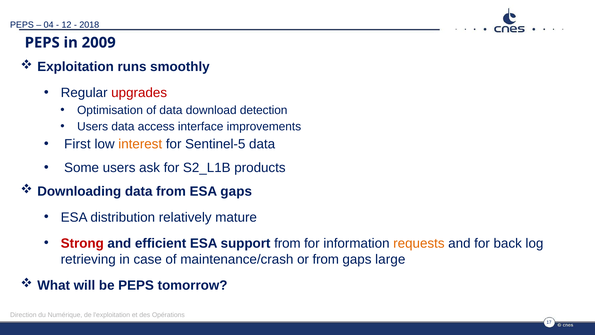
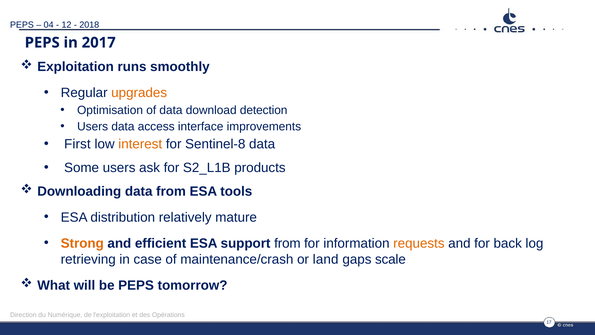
2009: 2009 -> 2017 (99, 43)
upgrades colour: red -> orange (139, 93)
Sentinel-5: Sentinel-5 -> Sentinel-8 (215, 144)
ESA gaps: gaps -> tools (236, 191)
Strong colour: red -> orange (82, 243)
or from: from -> land (326, 259)
large: large -> scale (390, 259)
